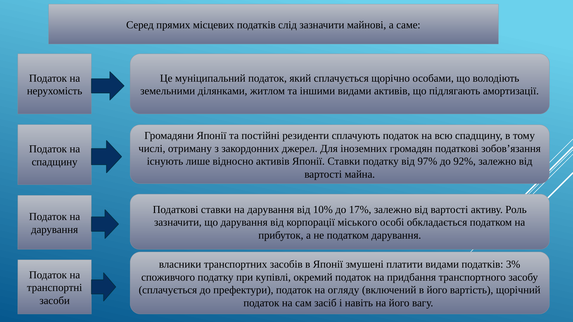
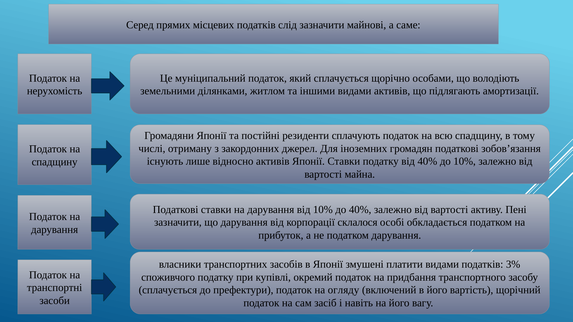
від 97%: 97% -> 40% (427, 162)
до 92%: 92% -> 10% (465, 162)
до 17%: 17% -> 40% (360, 210)
Роль: Роль -> Пені (516, 210)
міського: міського -> склалося (357, 223)
